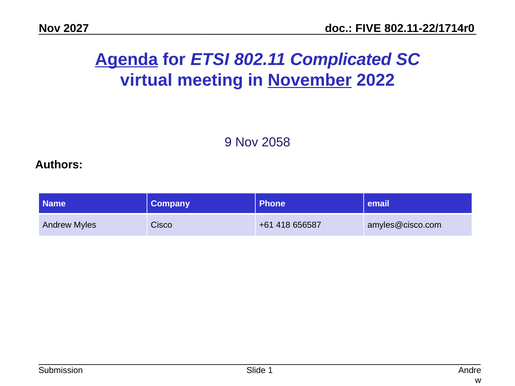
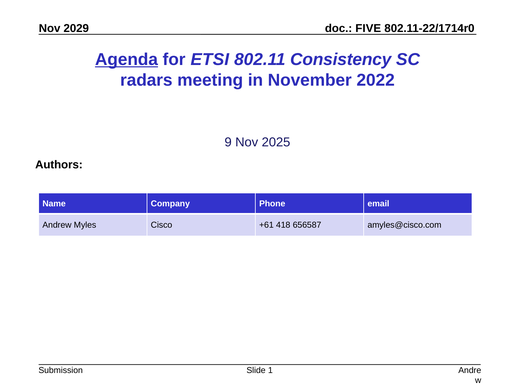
2027: 2027 -> 2029 (76, 28)
Complicated: Complicated -> Consistency (341, 60)
virtual: virtual -> radars (146, 80)
November underline: present -> none (310, 80)
2058: 2058 -> 2025 (276, 142)
